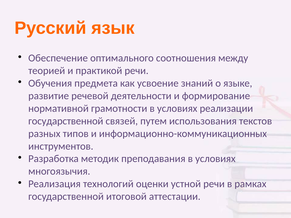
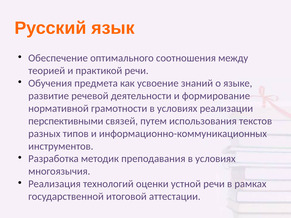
государственной: государственной -> перспективными (66, 121)
